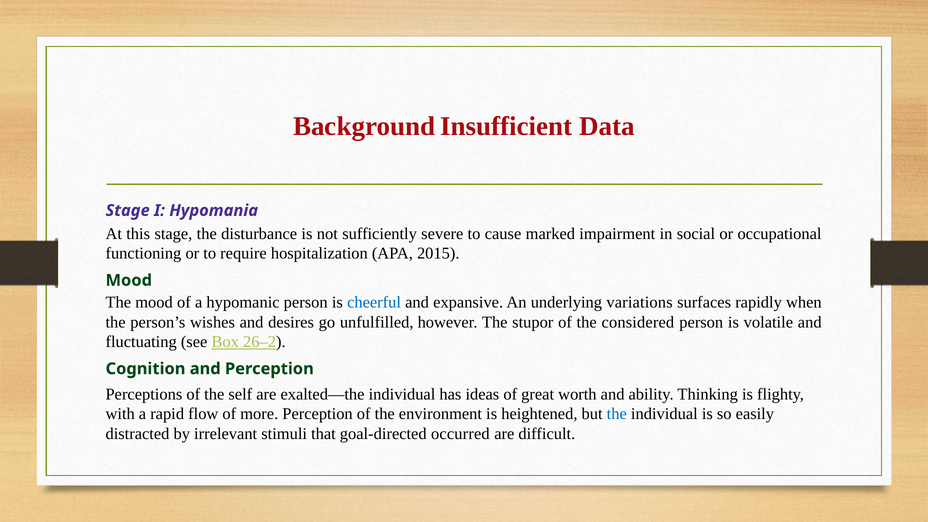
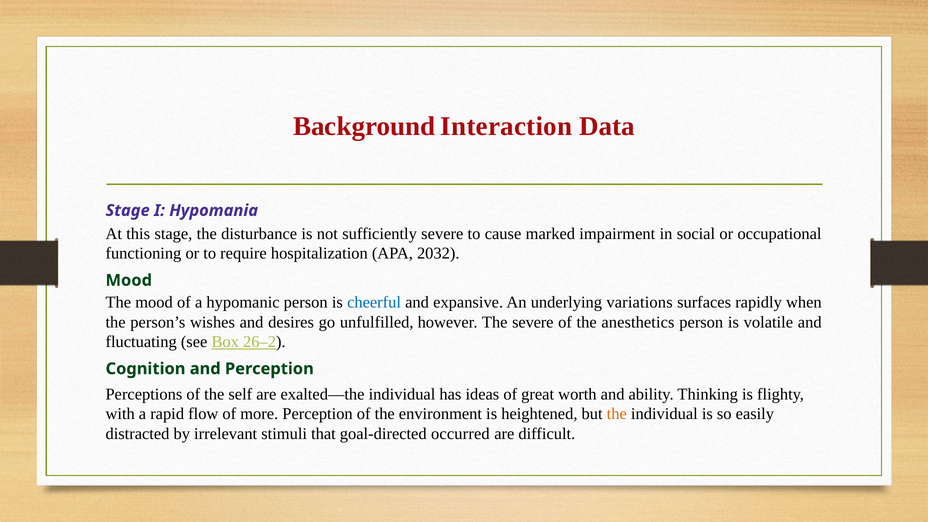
Insufficient: Insufficient -> Interaction (506, 126)
2015: 2015 -> 2032 (438, 253)
The stupor: stupor -> severe (533, 322)
considered: considered -> anesthetics (638, 322)
the colour: blue -> orange (617, 414)
